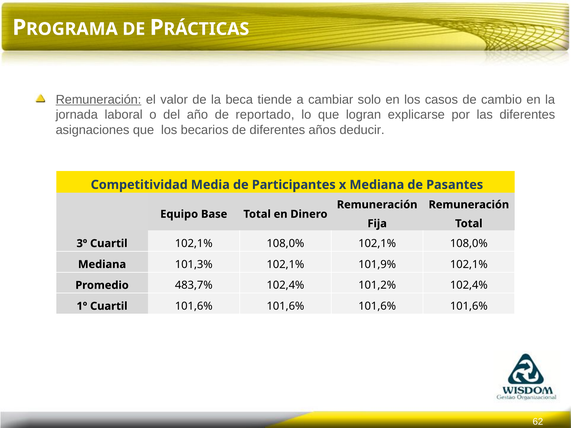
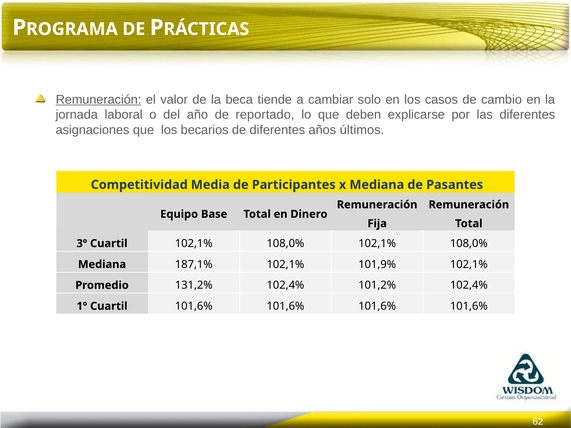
logran: logran -> deben (364, 115)
deducir: deducir -> últimos (362, 130)
101,3%: 101,3% -> 187,1% (194, 265)
483,7%: 483,7% -> 131,2% (194, 285)
